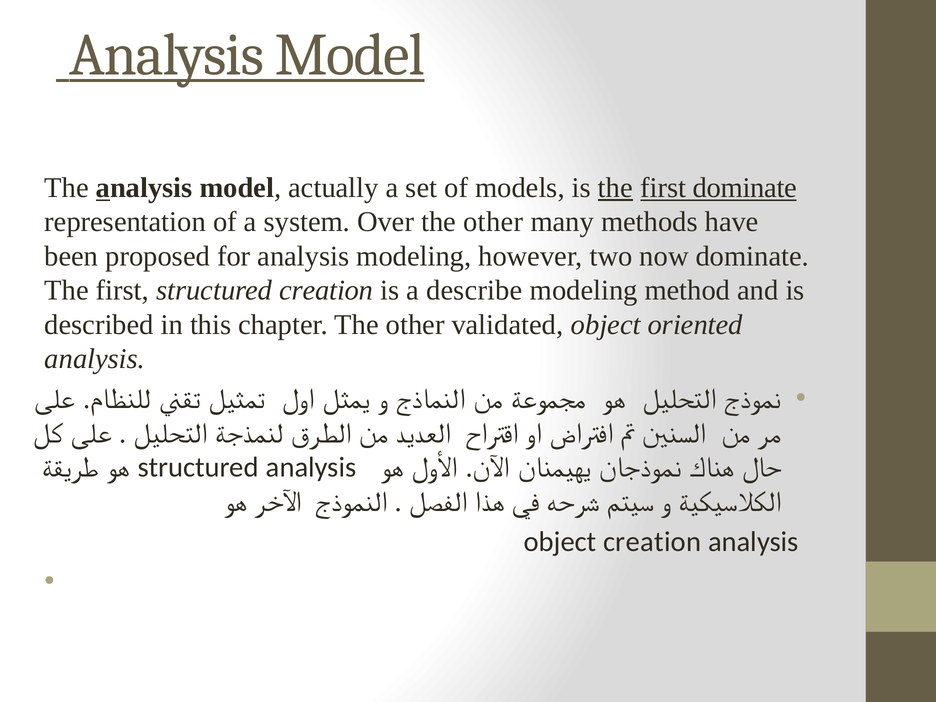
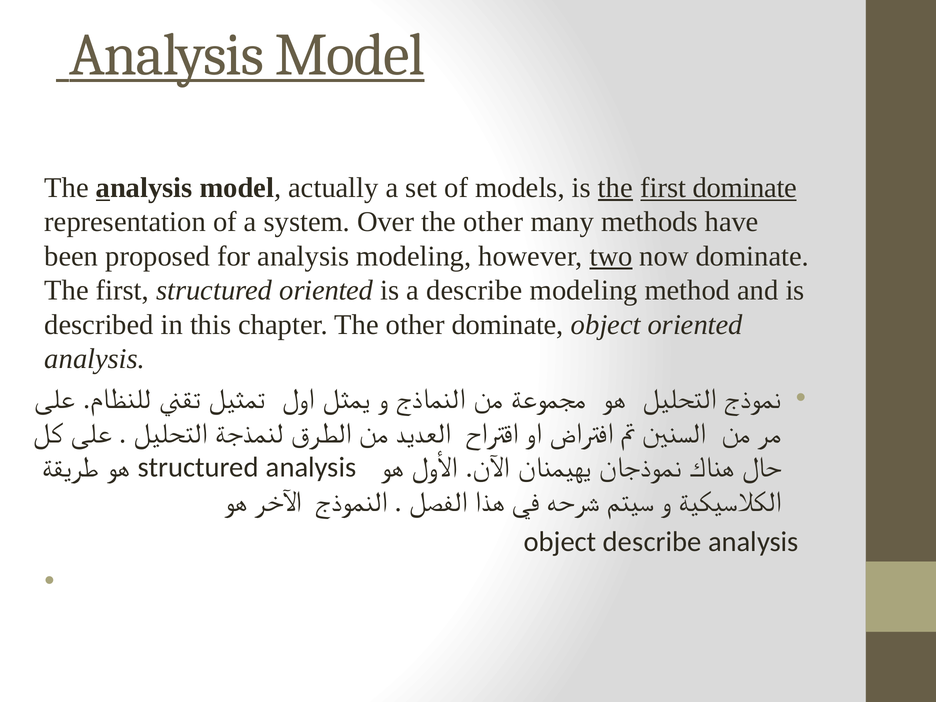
two underline: none -> present (611, 256)
structured creation: creation -> oriented (326, 290)
other validated: validated -> dominate (507, 325)
object creation: creation -> describe (652, 542)
